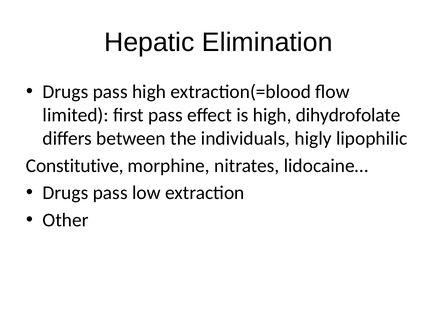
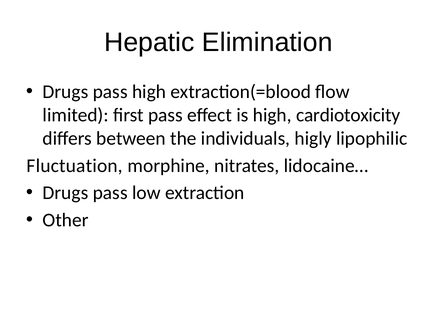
dihydrofolate: dihydrofolate -> cardiotoxicity (348, 115)
Constitutive: Constitutive -> Fluctuation (75, 165)
